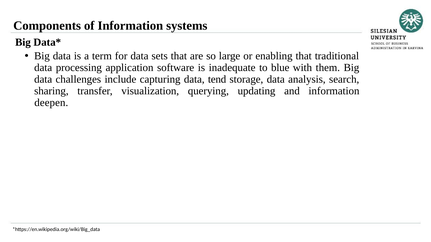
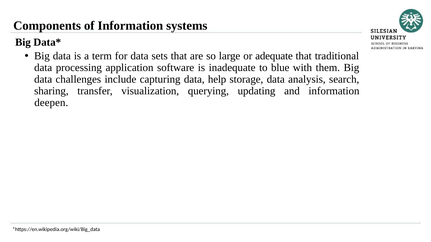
enabling: enabling -> adequate (274, 56)
tend: tend -> help (217, 79)
